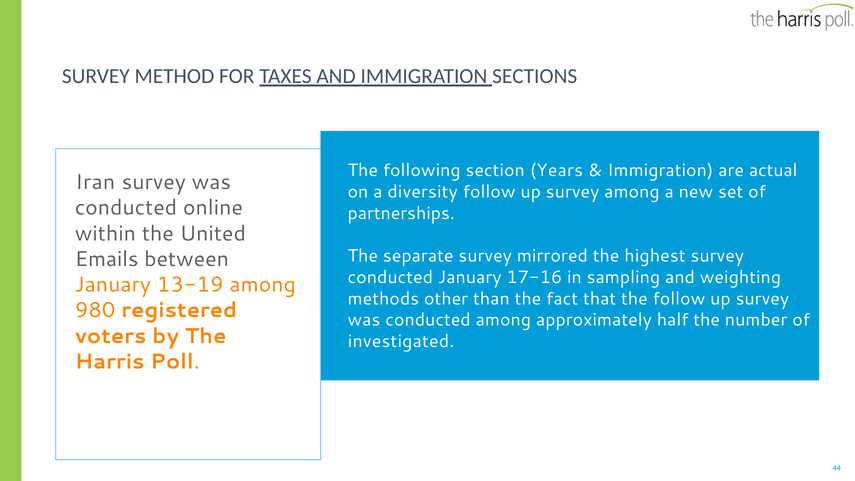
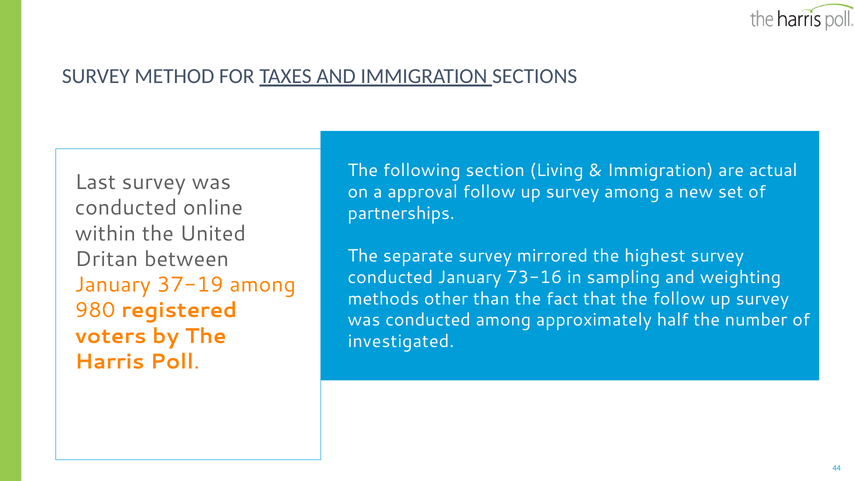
Years: Years -> Living (557, 170)
Iran: Iran -> Last (95, 182)
diversity: diversity -> approval (423, 192)
Emails: Emails -> Dritan (106, 259)
17-16: 17-16 -> 73-16 (534, 277)
13-19: 13-19 -> 37-19 (190, 285)
